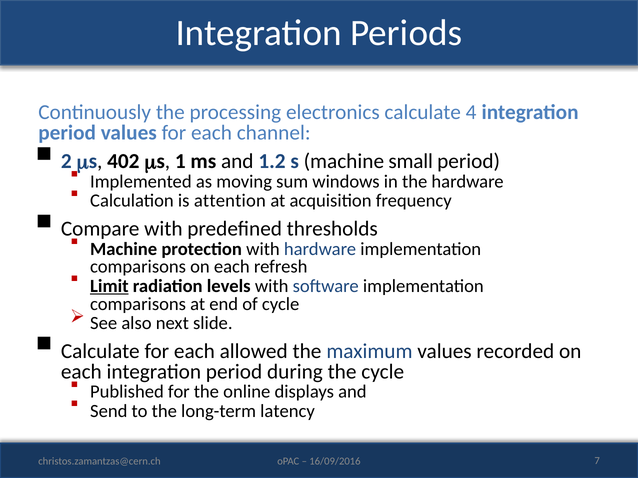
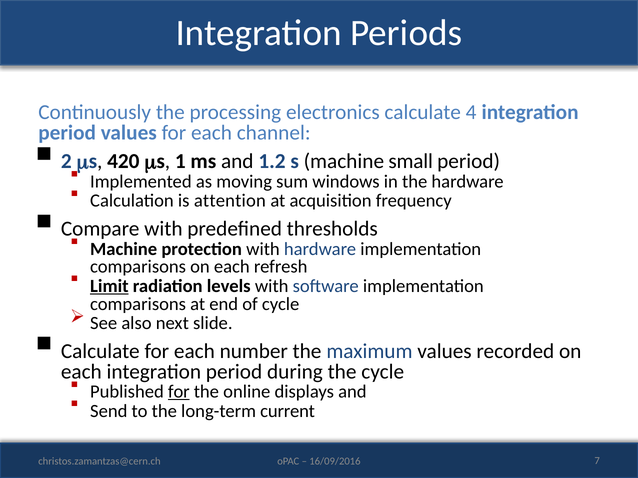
402: 402 -> 420 (123, 162)
allowed: allowed -> number (254, 351)
for underline: none -> present (179, 392)
latency: latency -> current (288, 411)
